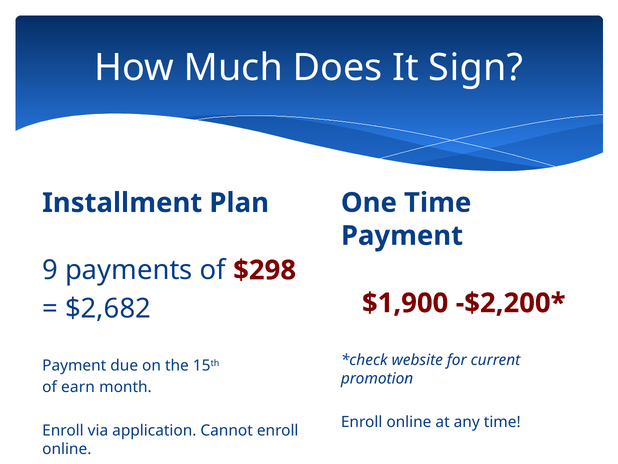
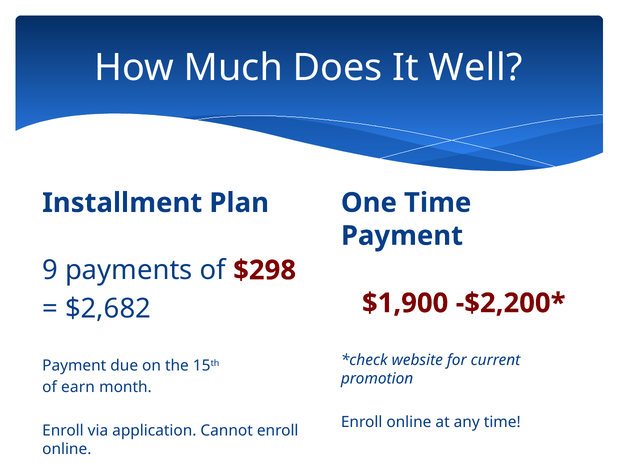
Sign: Sign -> Well (476, 68)
